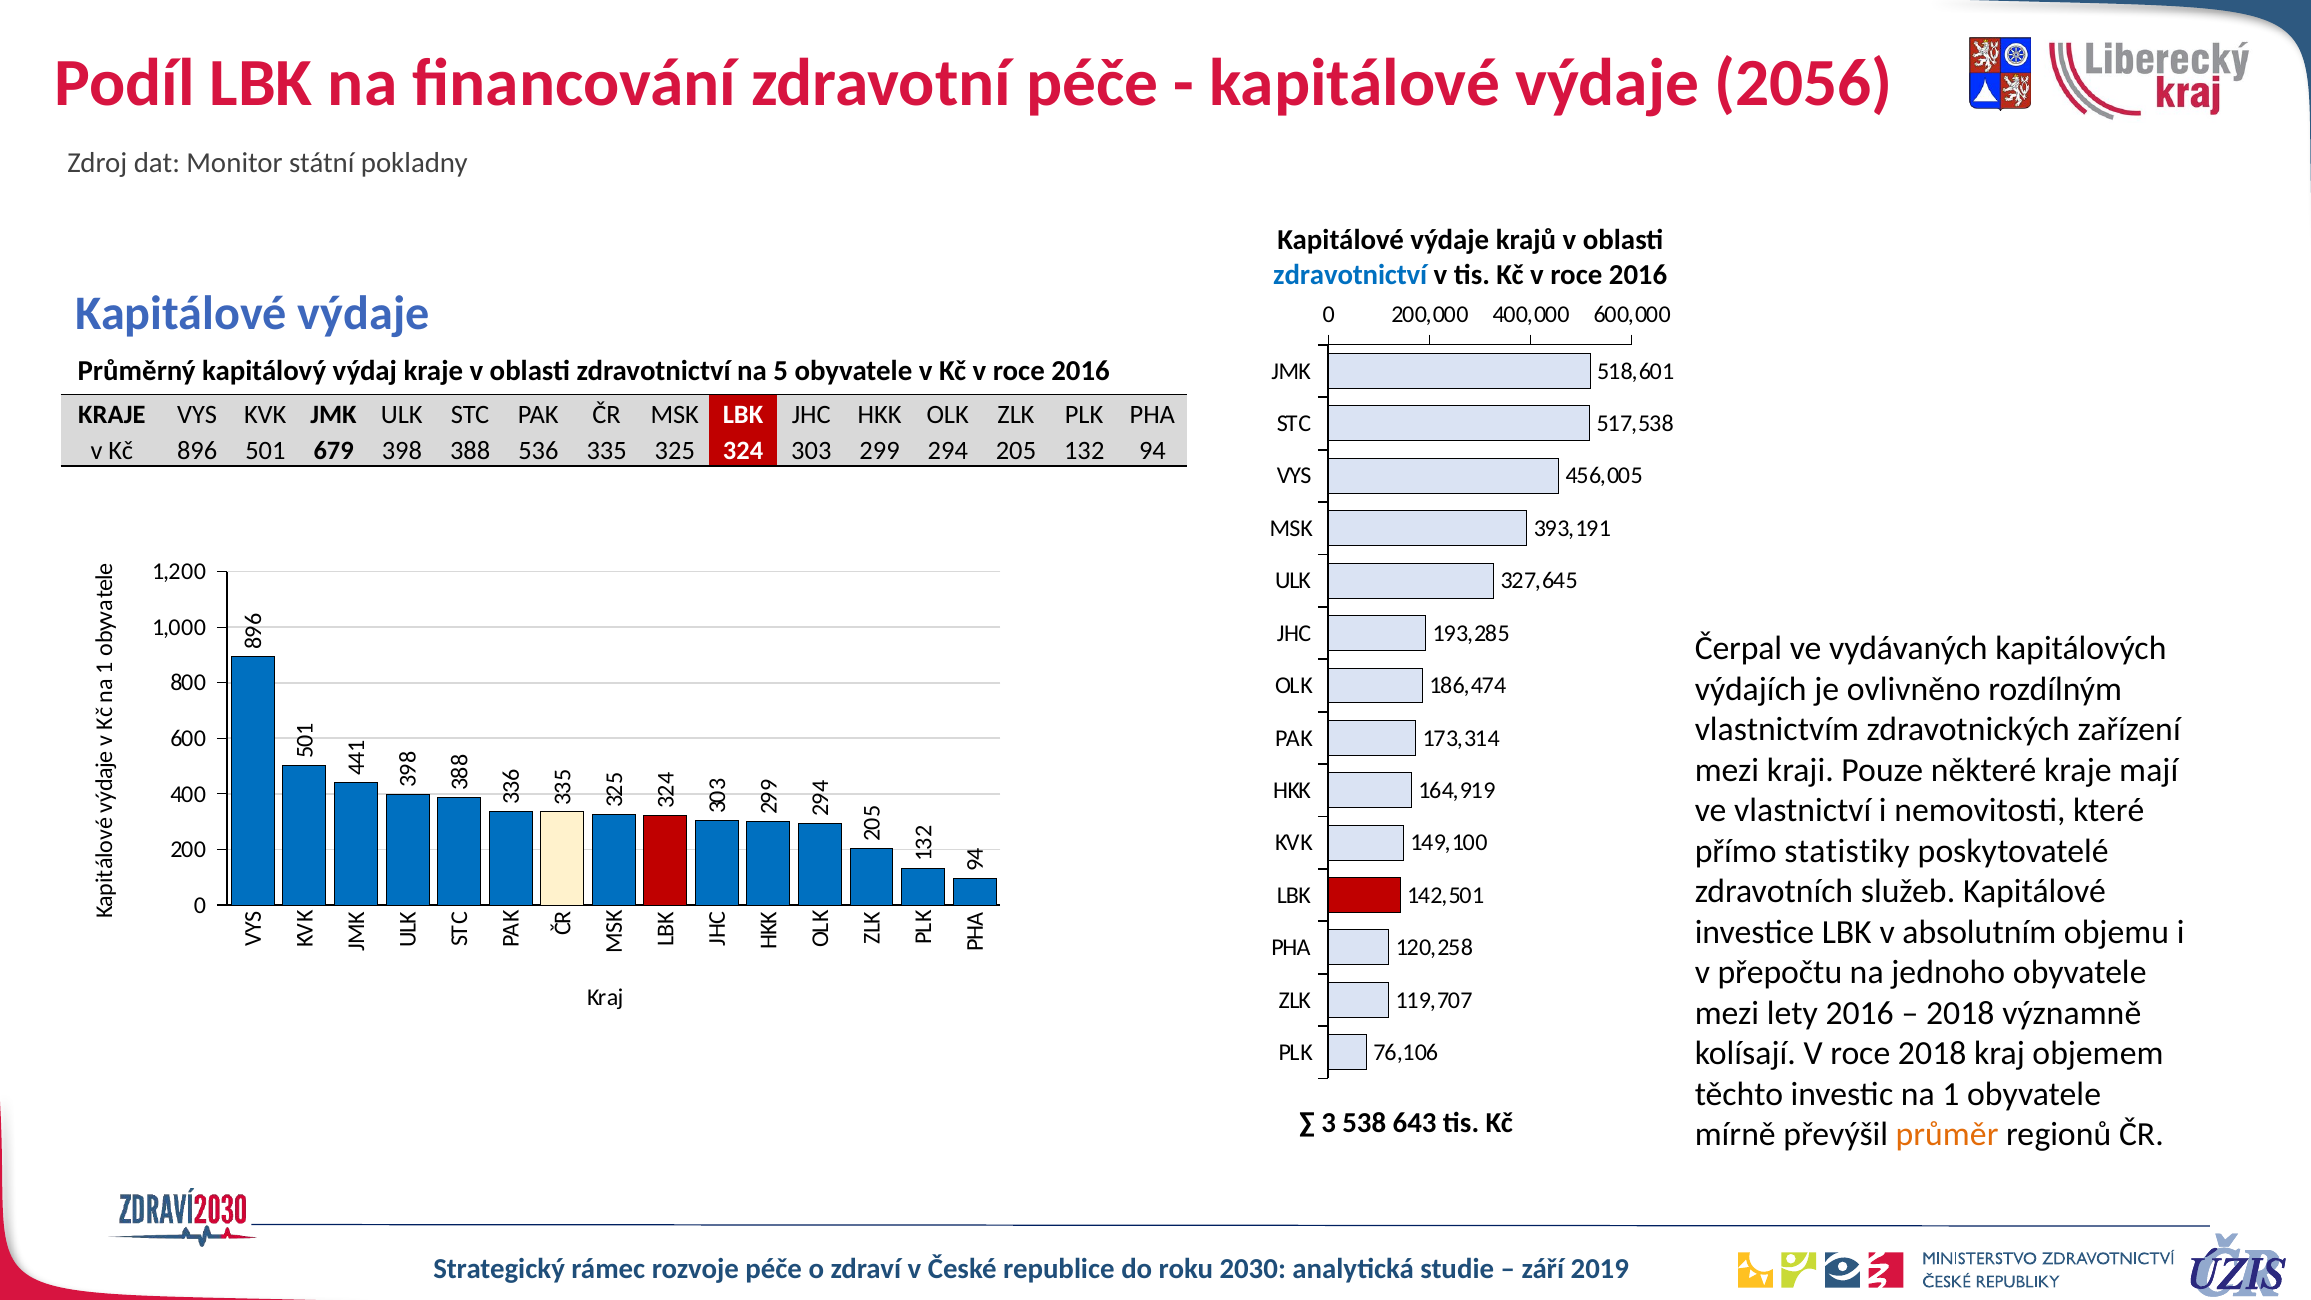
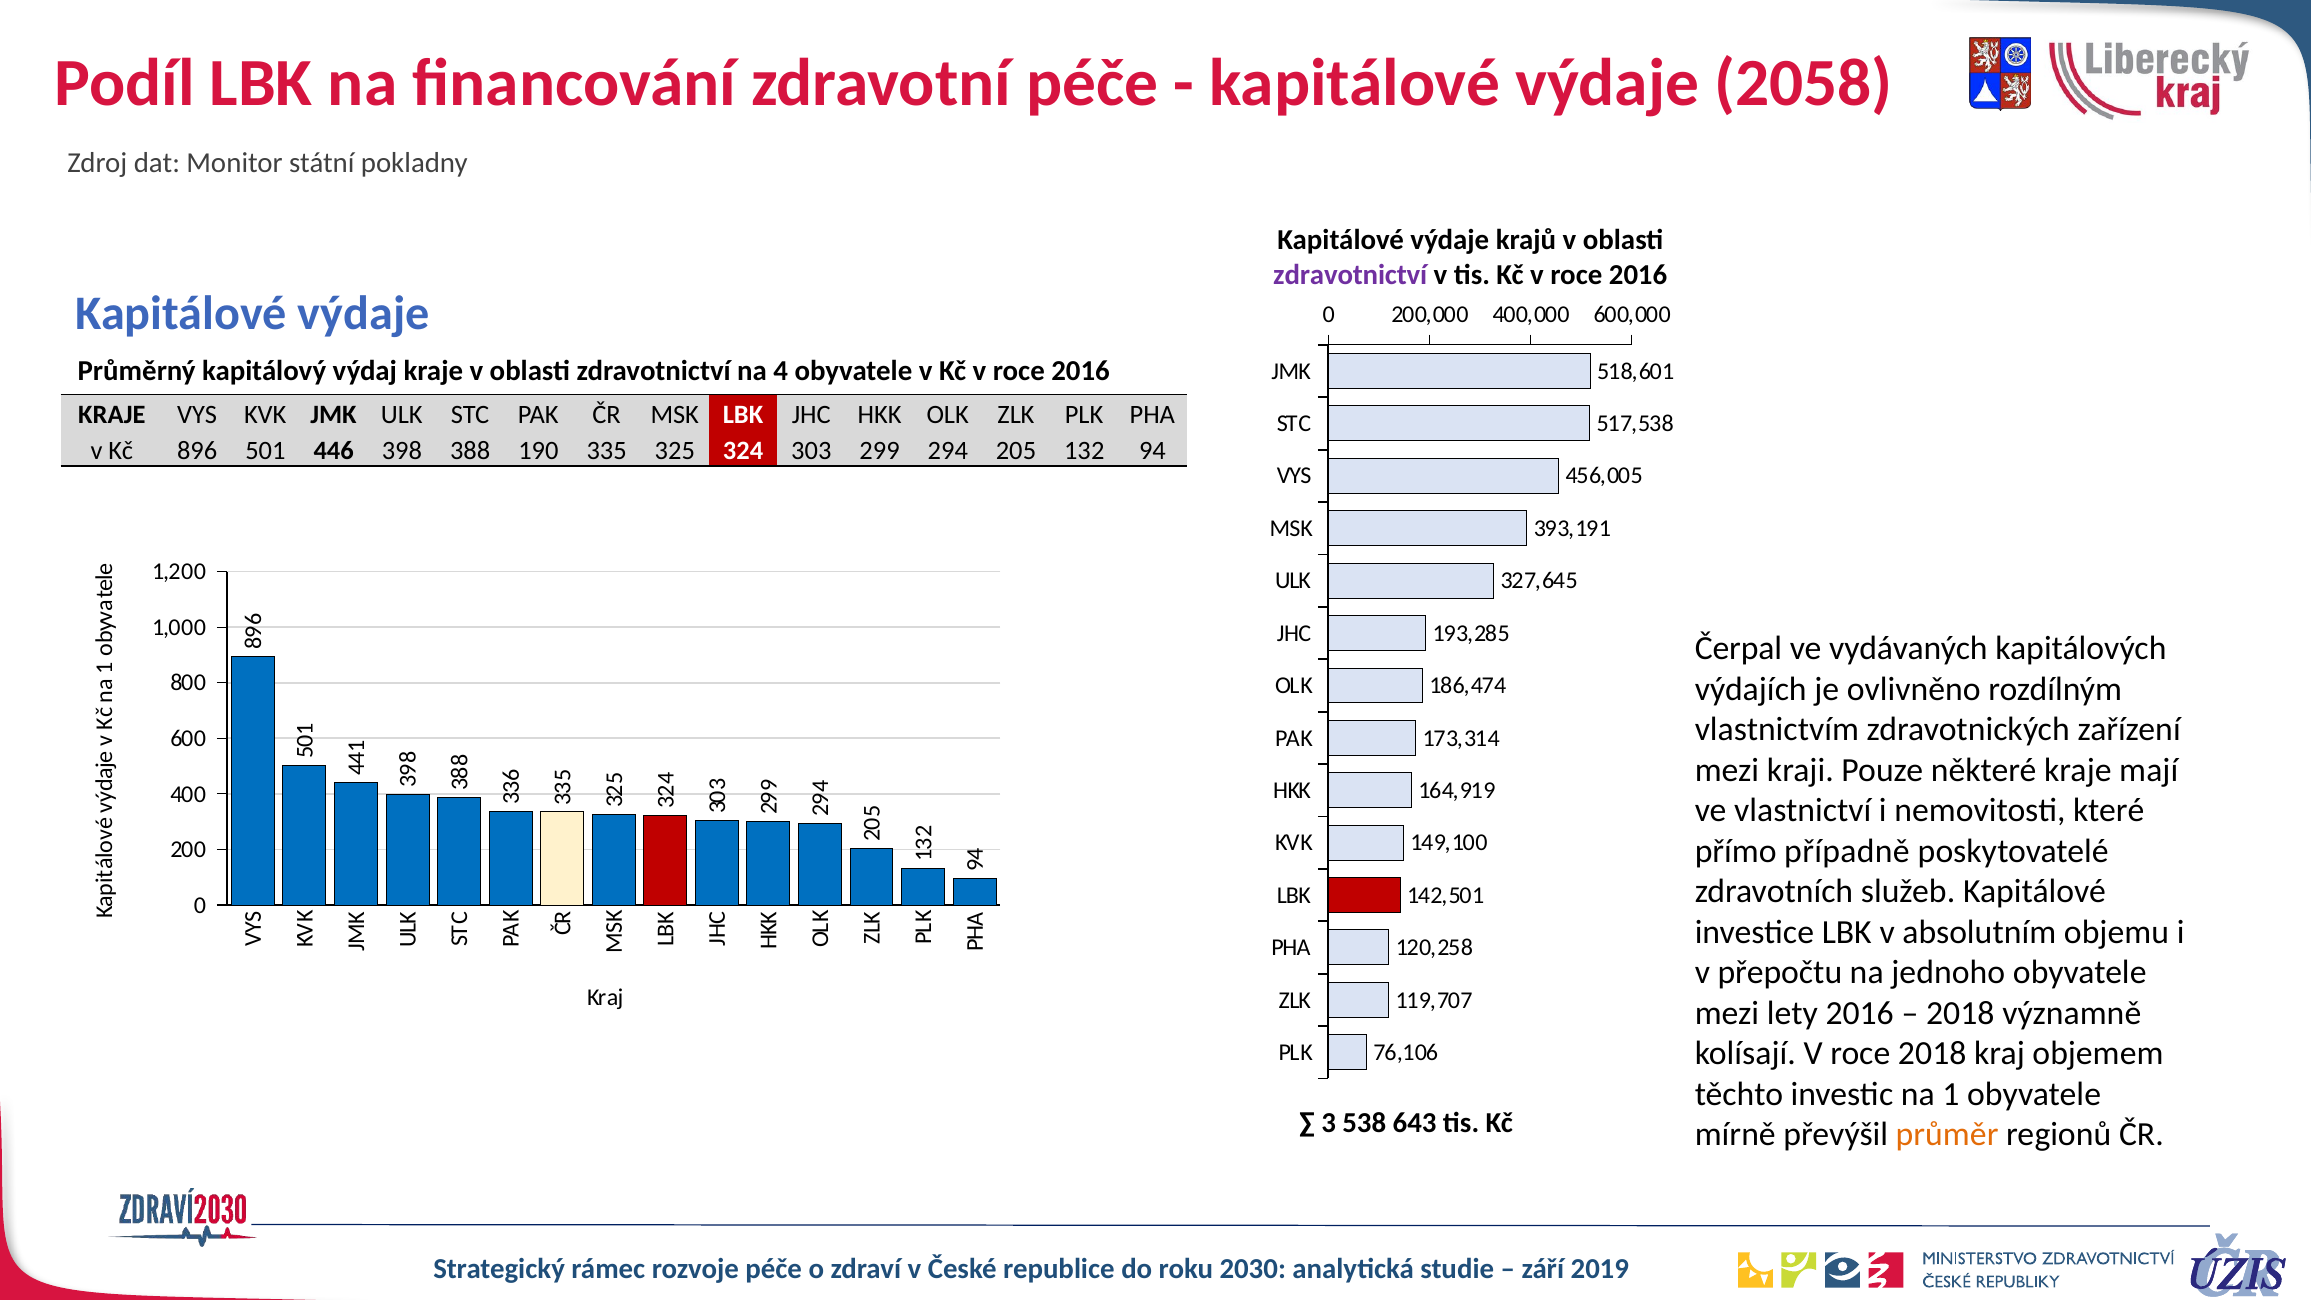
2056: 2056 -> 2058 (1804, 84)
zdravotnictví colour: blue -> purple (1350, 275)
na 5: 5 -> 4 (781, 371)
679: 679 -> 446 (334, 451)
536: 536 -> 190 (538, 451)
statistiky: statistiky -> případně (1847, 851)
